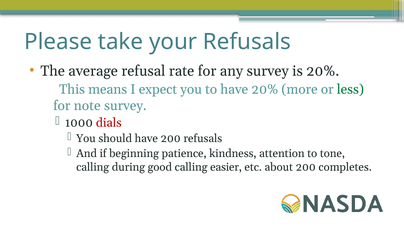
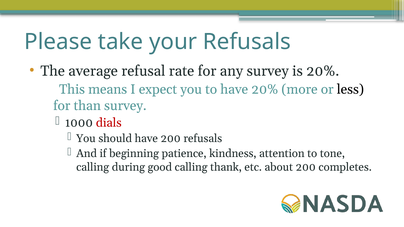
less colour: green -> black (350, 90)
note: note -> than (87, 106)
easier: easier -> thank (226, 167)
